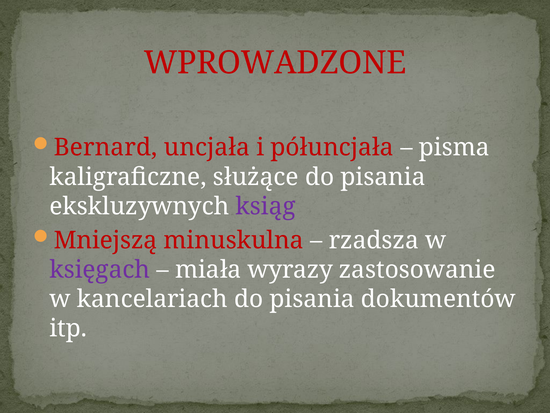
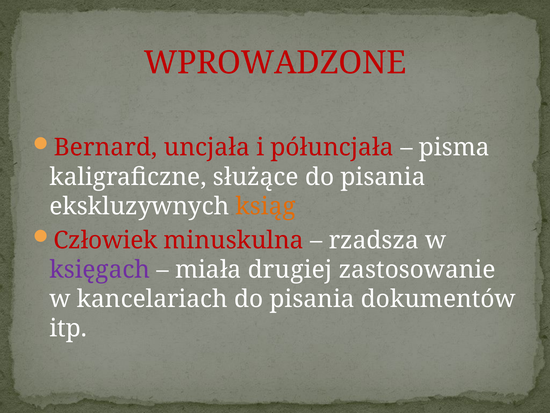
ksiąg colour: purple -> orange (266, 206)
Mniejszą: Mniejszą -> Człowiek (106, 240)
wyrazy: wyrazy -> drugiej (290, 269)
